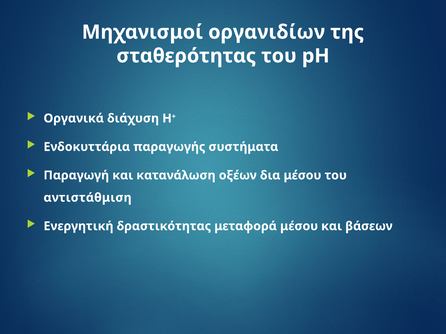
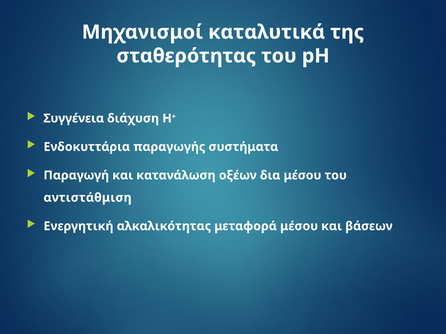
οργανιδίων: οργανιδίων -> καταλυτικά (267, 32)
Οργανικά: Οργανικά -> Συγγένεια (74, 119)
δραστικότητας: δραστικότητας -> αλκαλικότητας (164, 226)
